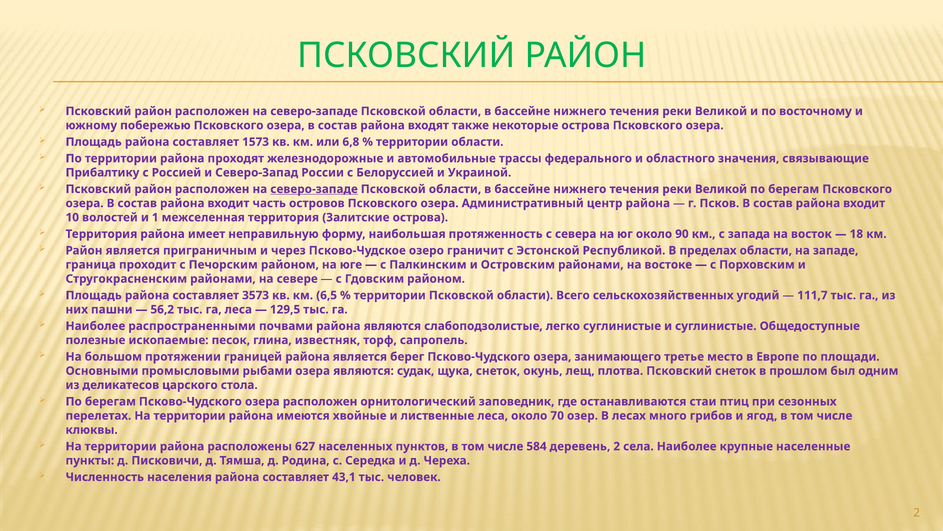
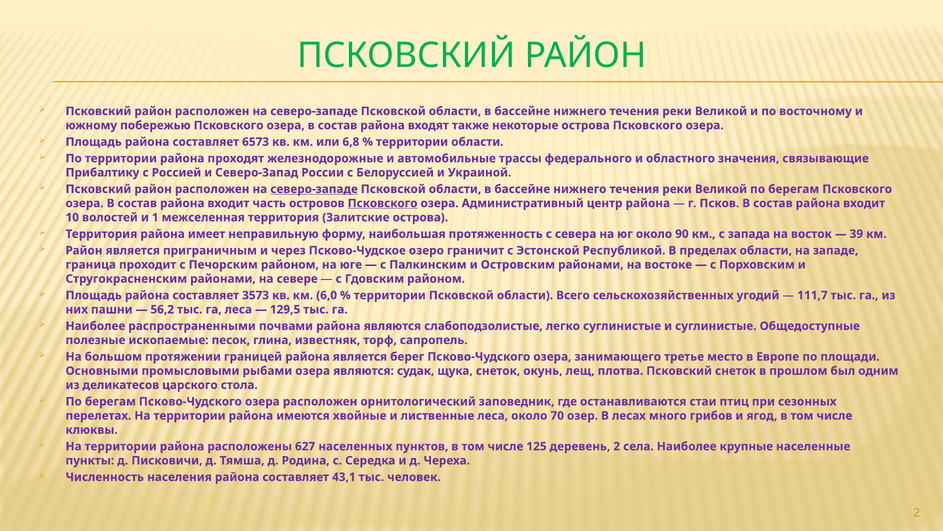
1573: 1573 -> 6573 (256, 142)
Псковского underline: none -> present (383, 203)
18: 18 -> 39 (856, 234)
6,5: 6,5 -> 6,0 (327, 295)
584: 584 -> 125 (536, 446)
